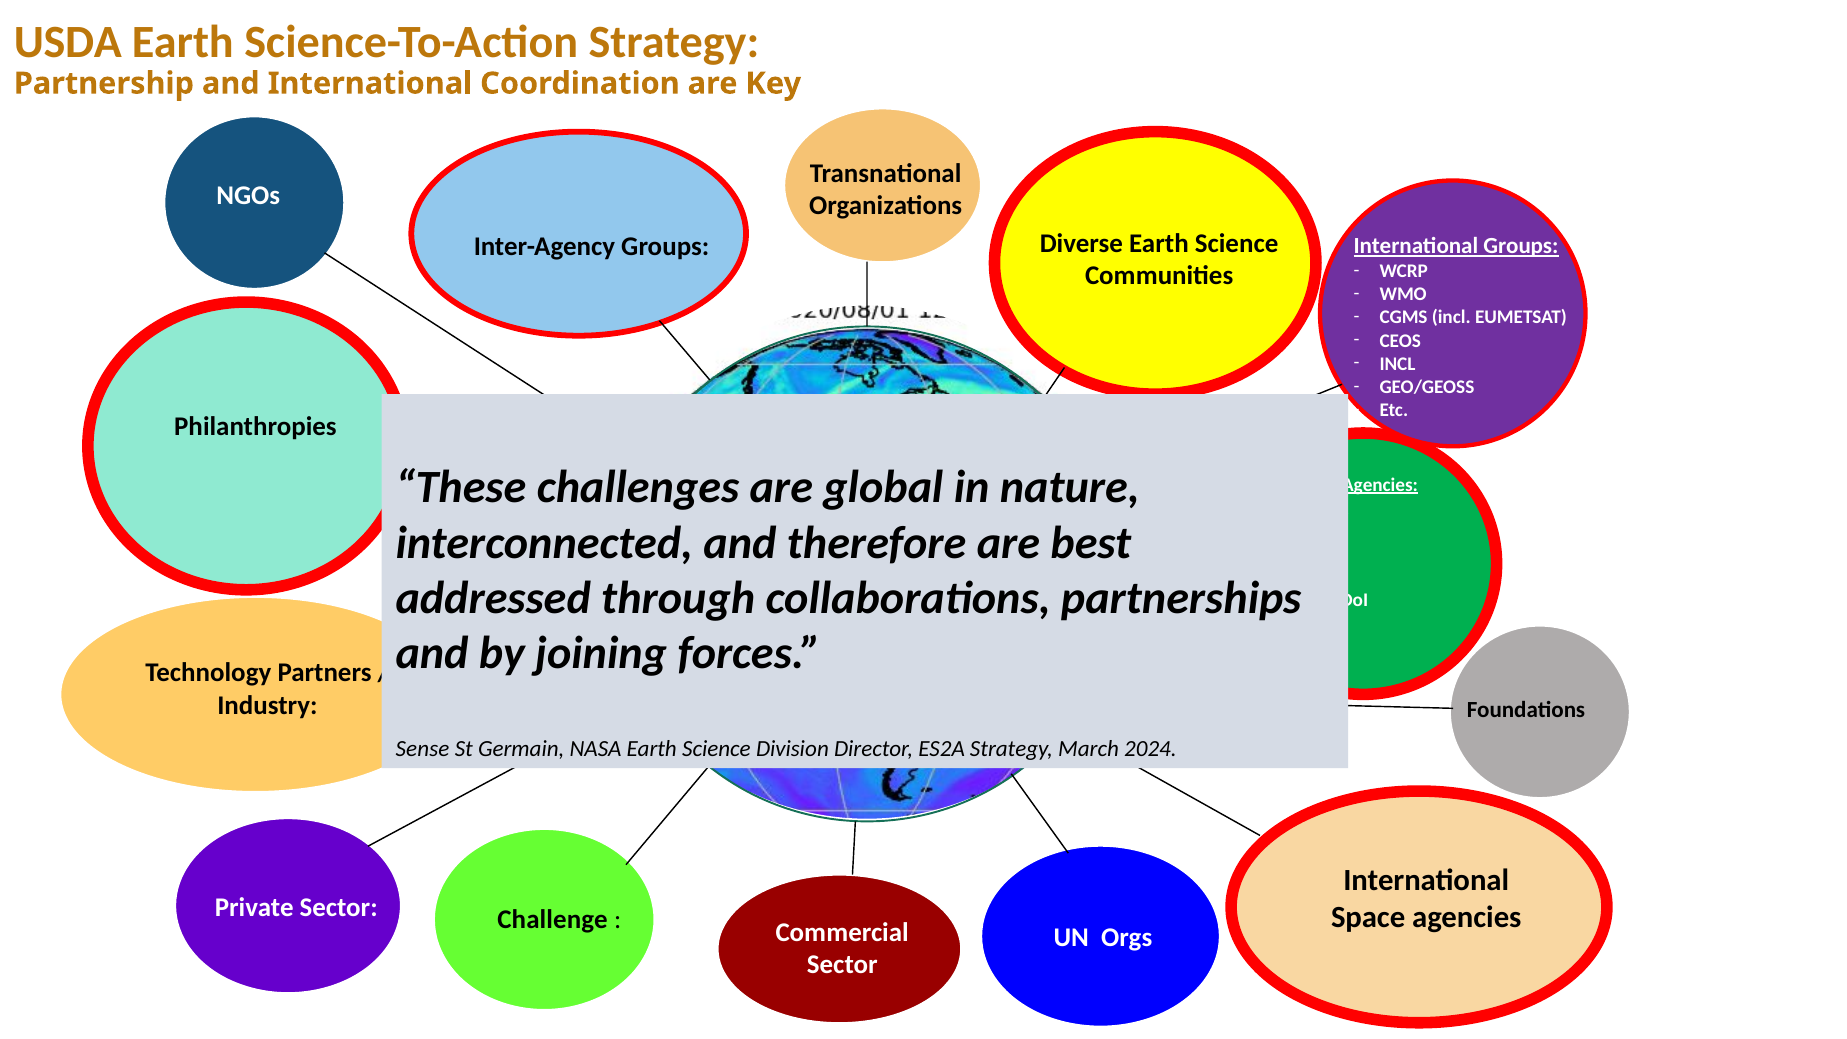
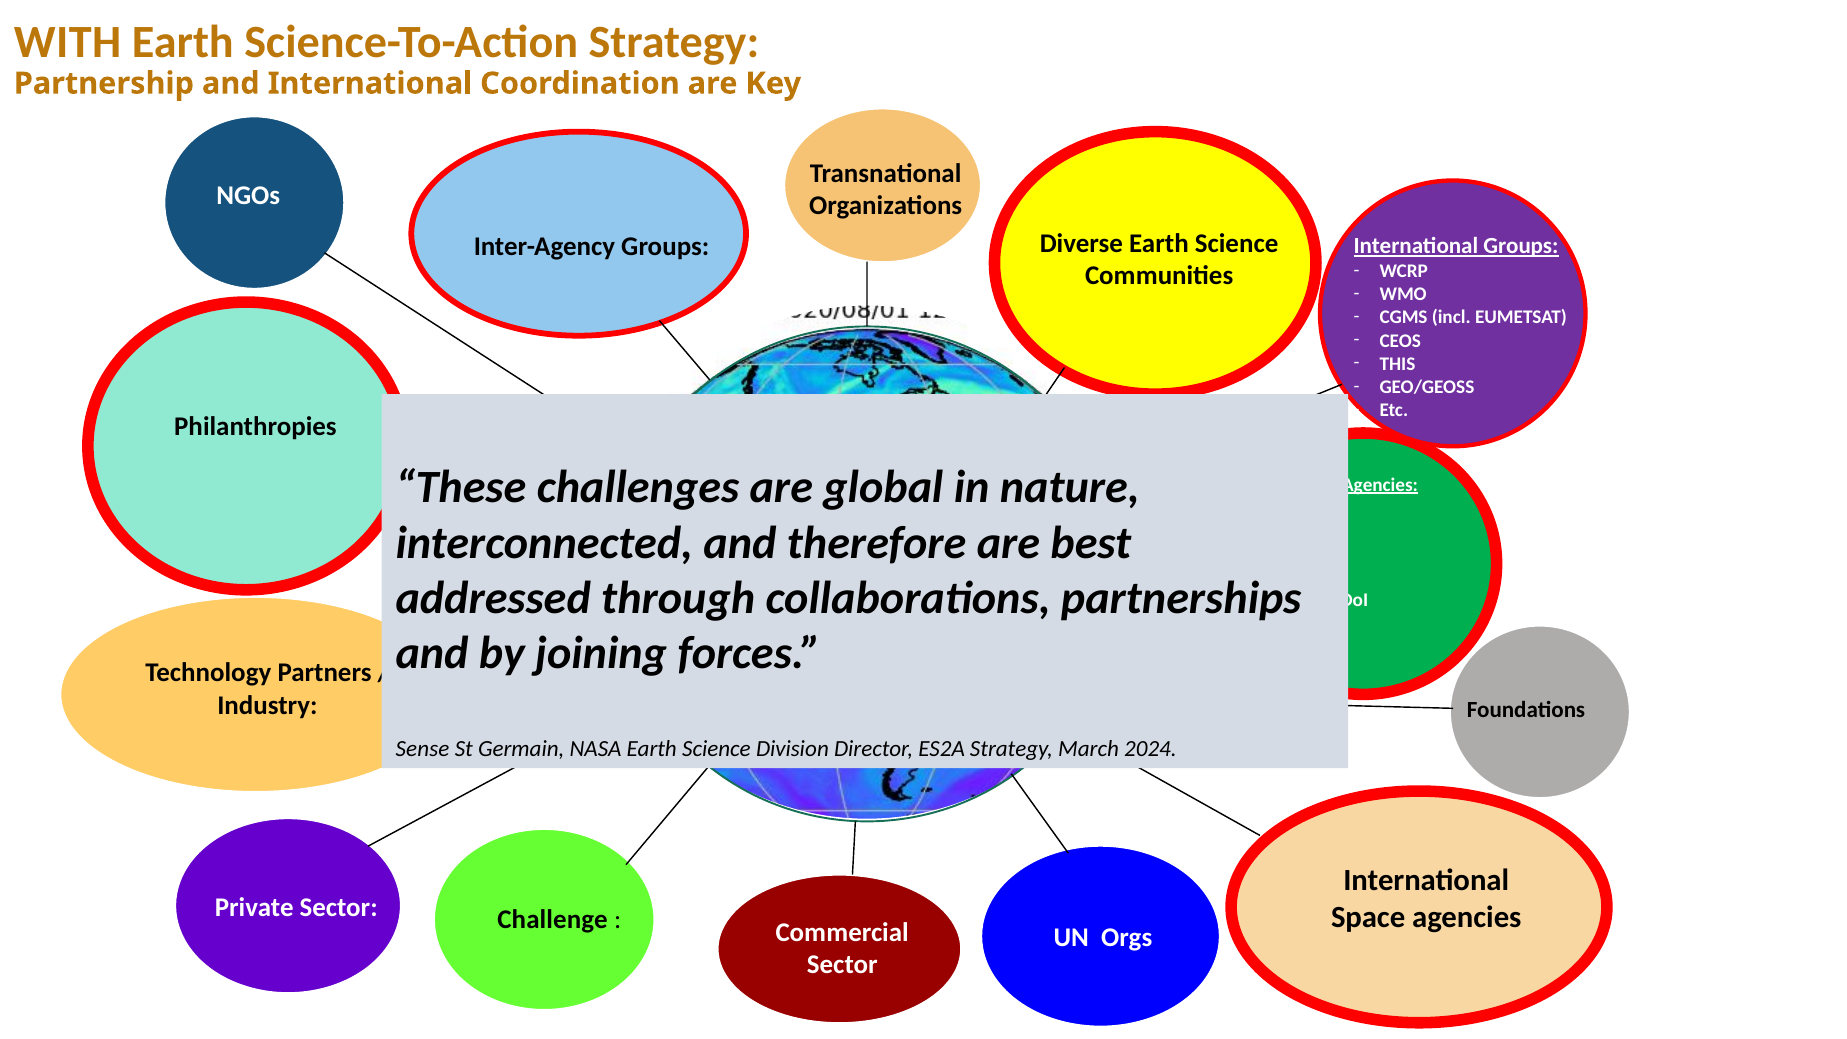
USDA: USDA -> WITH (67, 42)
INCL: INCL -> THIS (1398, 364)
